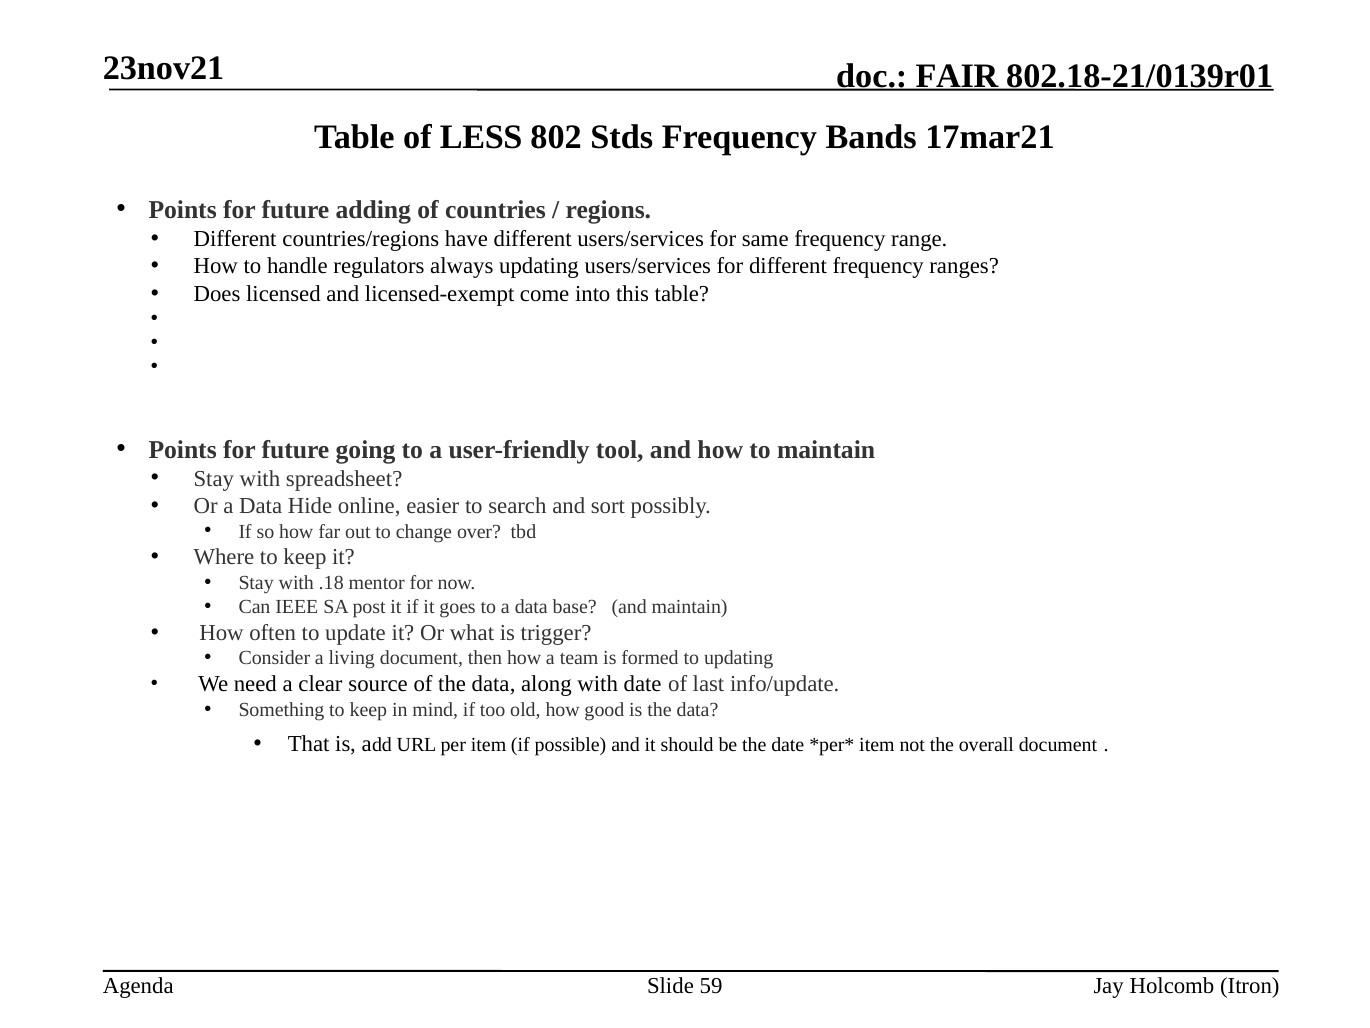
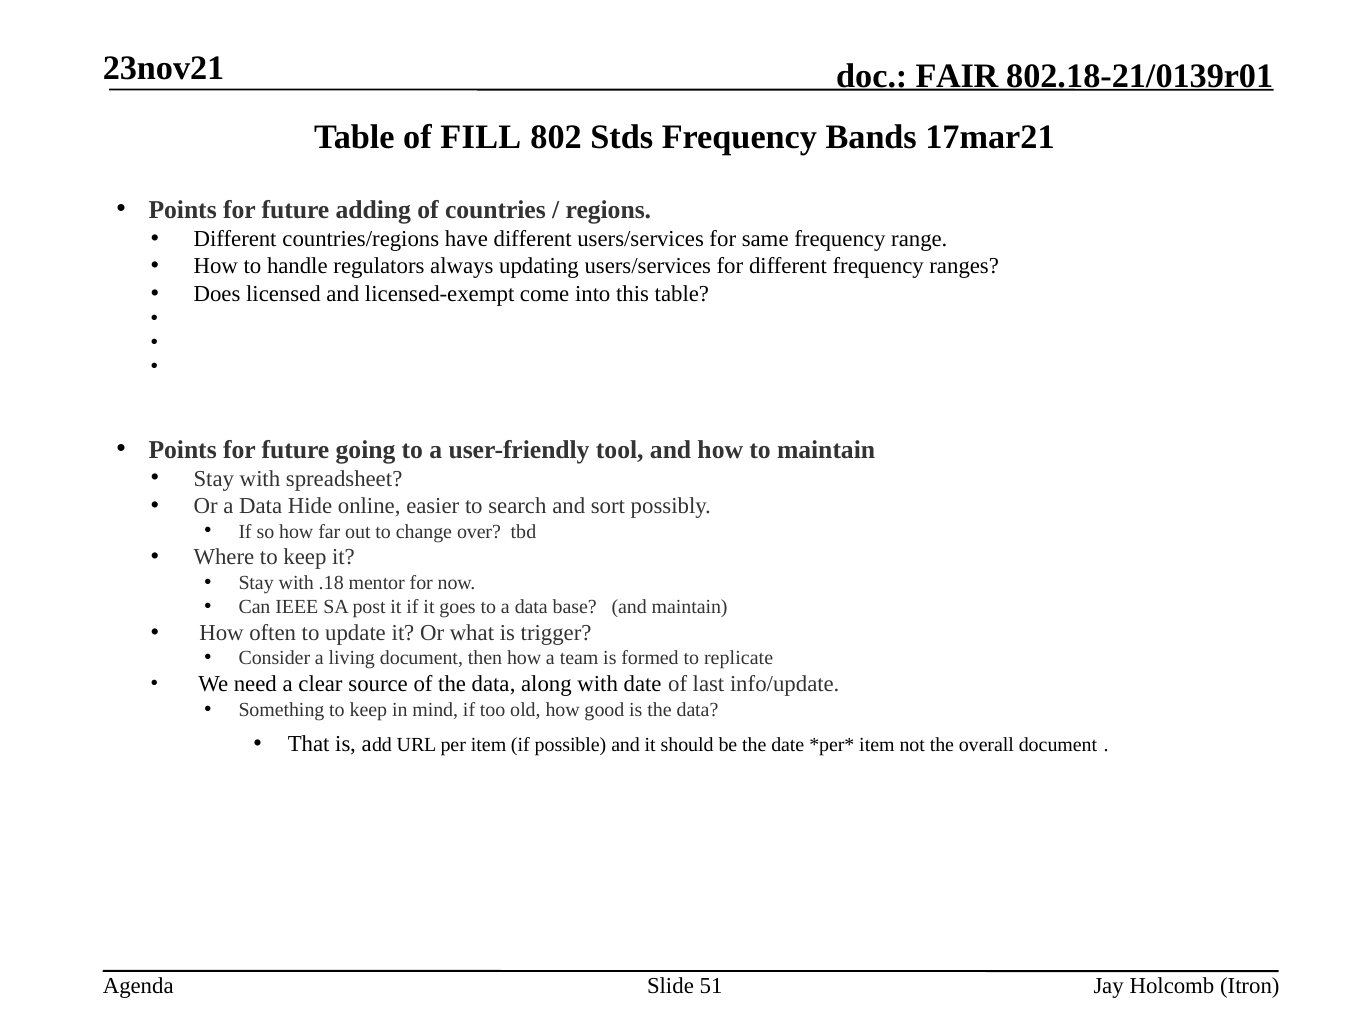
LESS: LESS -> FILL (481, 137)
to updating: updating -> replicate (739, 658)
59: 59 -> 51 (711, 985)
